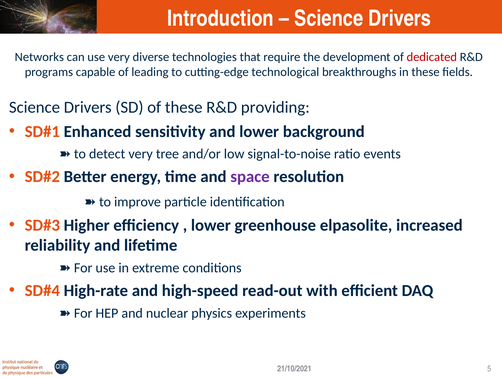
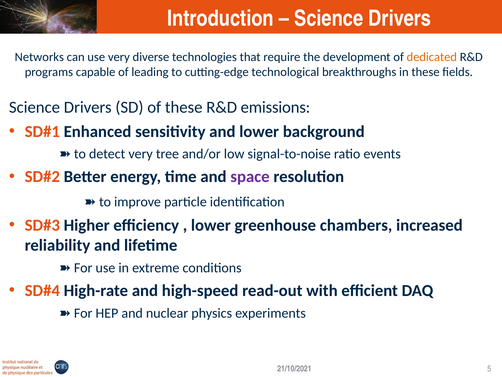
dedicated colour: red -> orange (432, 57)
providing: providing -> emissions (275, 107)
elpasolite: elpasolite -> chambers (356, 225)
